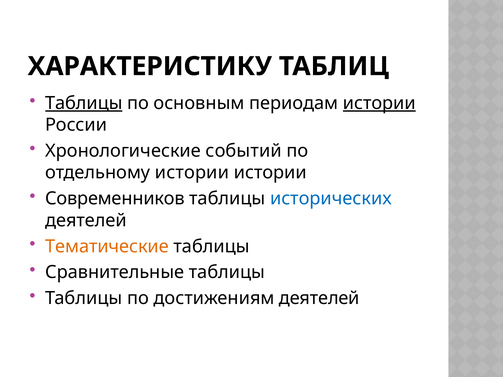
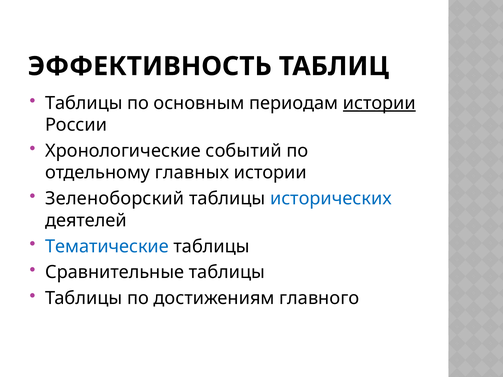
ХАРАКТЕРИСТИКУ: ХАРАКТЕРИСТИКУ -> ЭФФЕКТИВНОСТЬ (150, 66)
Таблицы underline: present -> none (84, 103)
отдельному истории: истории -> главных (192, 173)
Современников: Современников -> Зеленоборский (115, 199)
Тематические colour: orange -> blue (107, 247)
достижениям деятелей: деятелей -> главного (319, 298)
